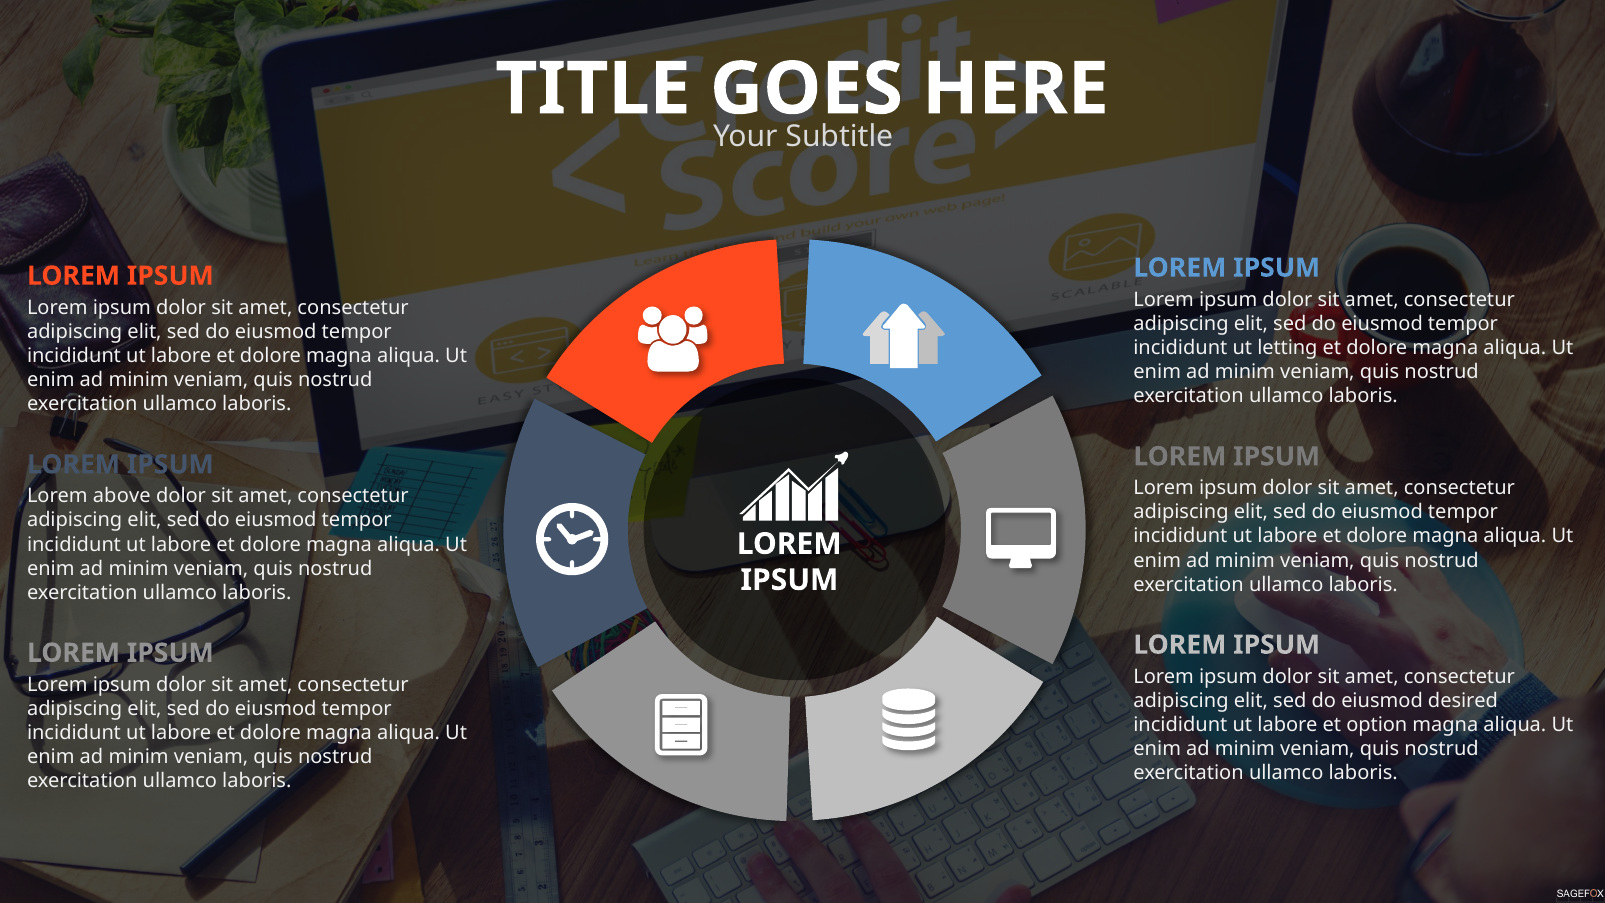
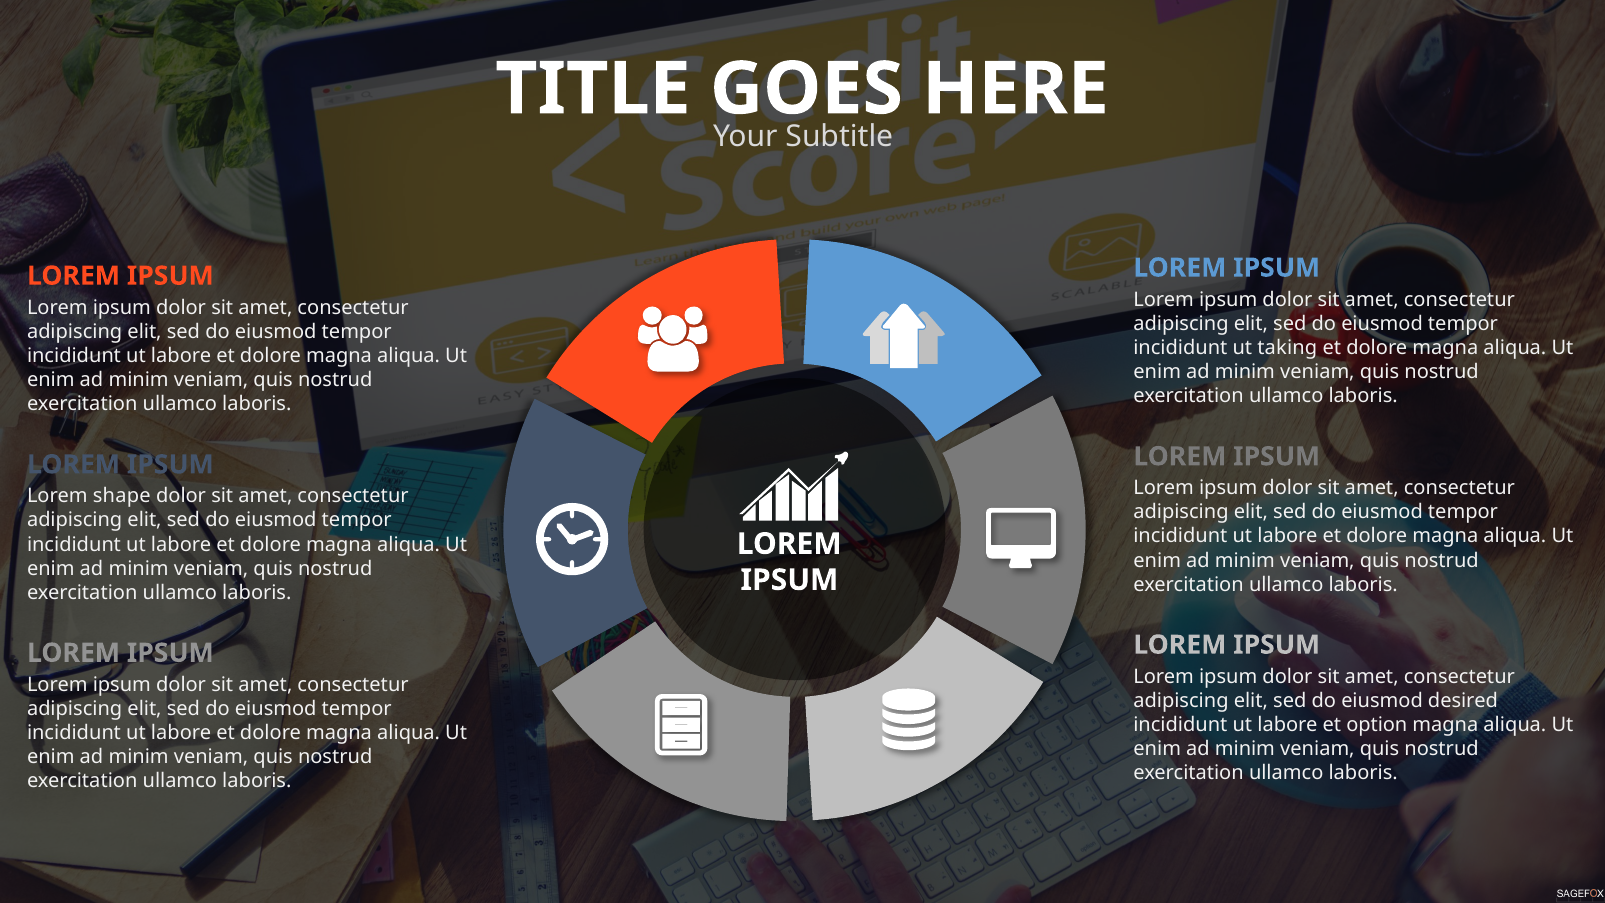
letting: letting -> taking (1287, 347)
above: above -> shape (122, 496)
